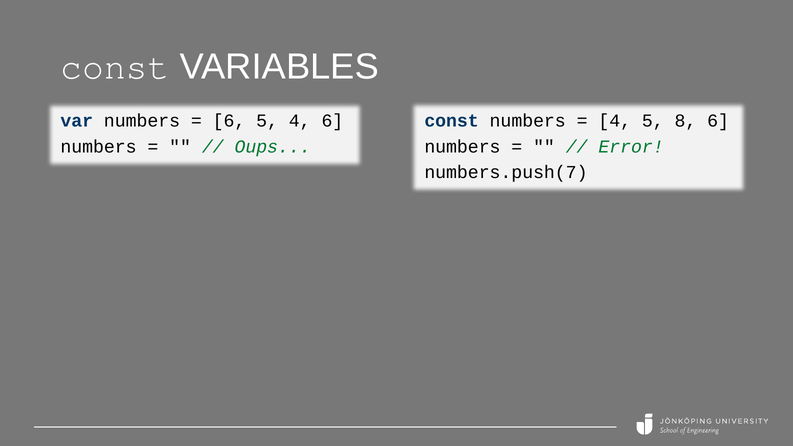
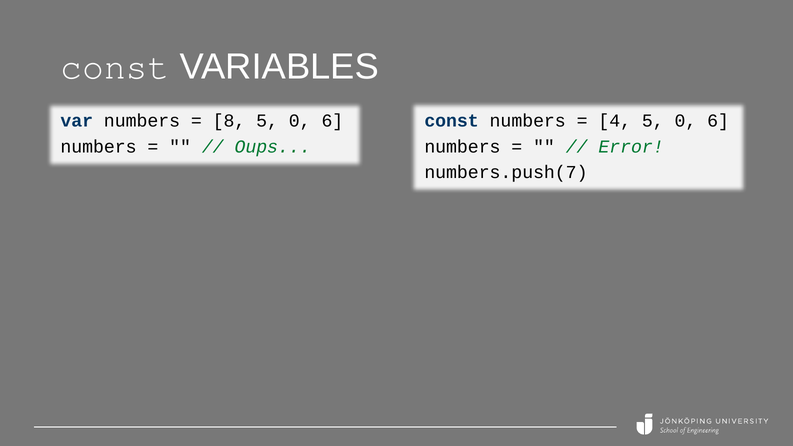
6: 6 -> 8 (229, 121)
4: 4 -> 0 (300, 121)
4 5 8: 8 -> 0 (685, 121)
